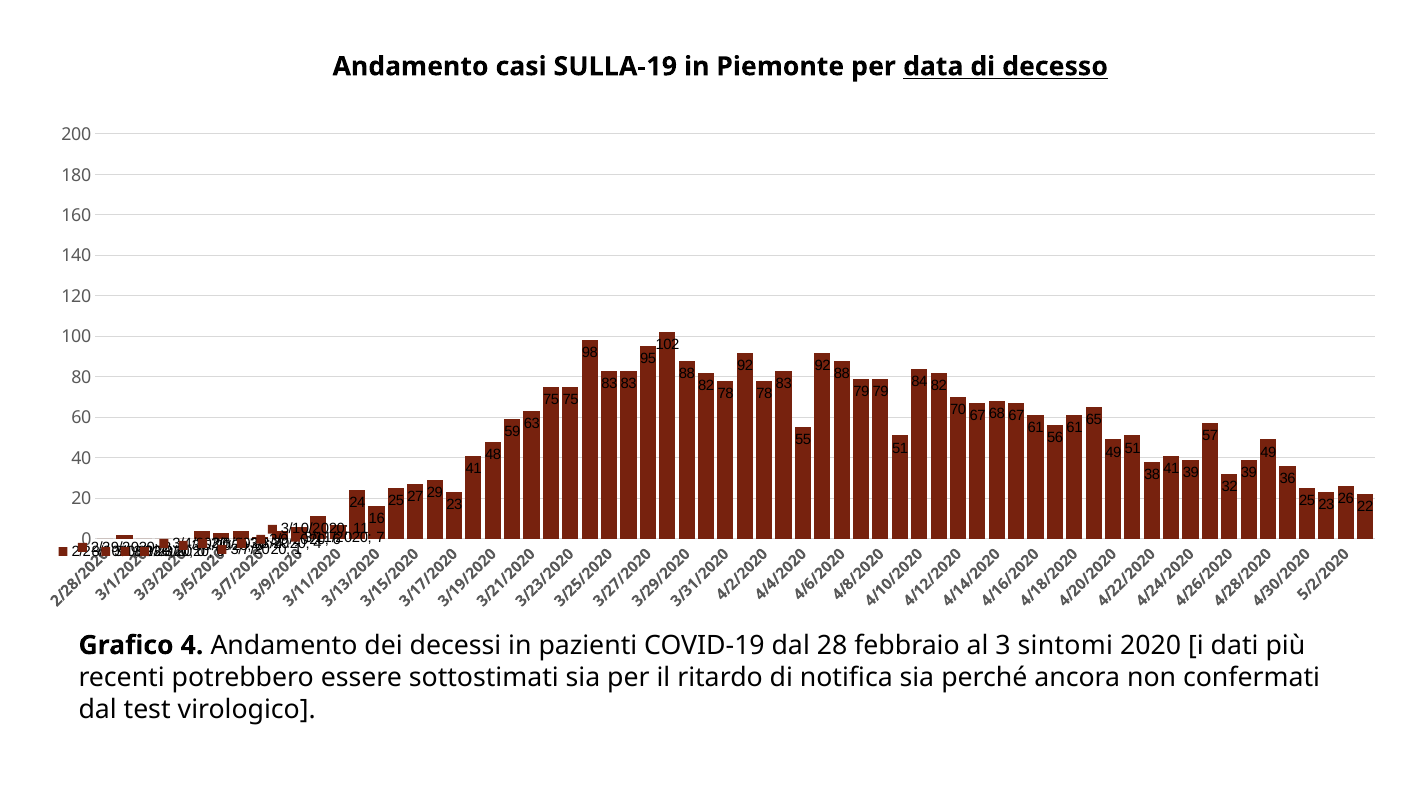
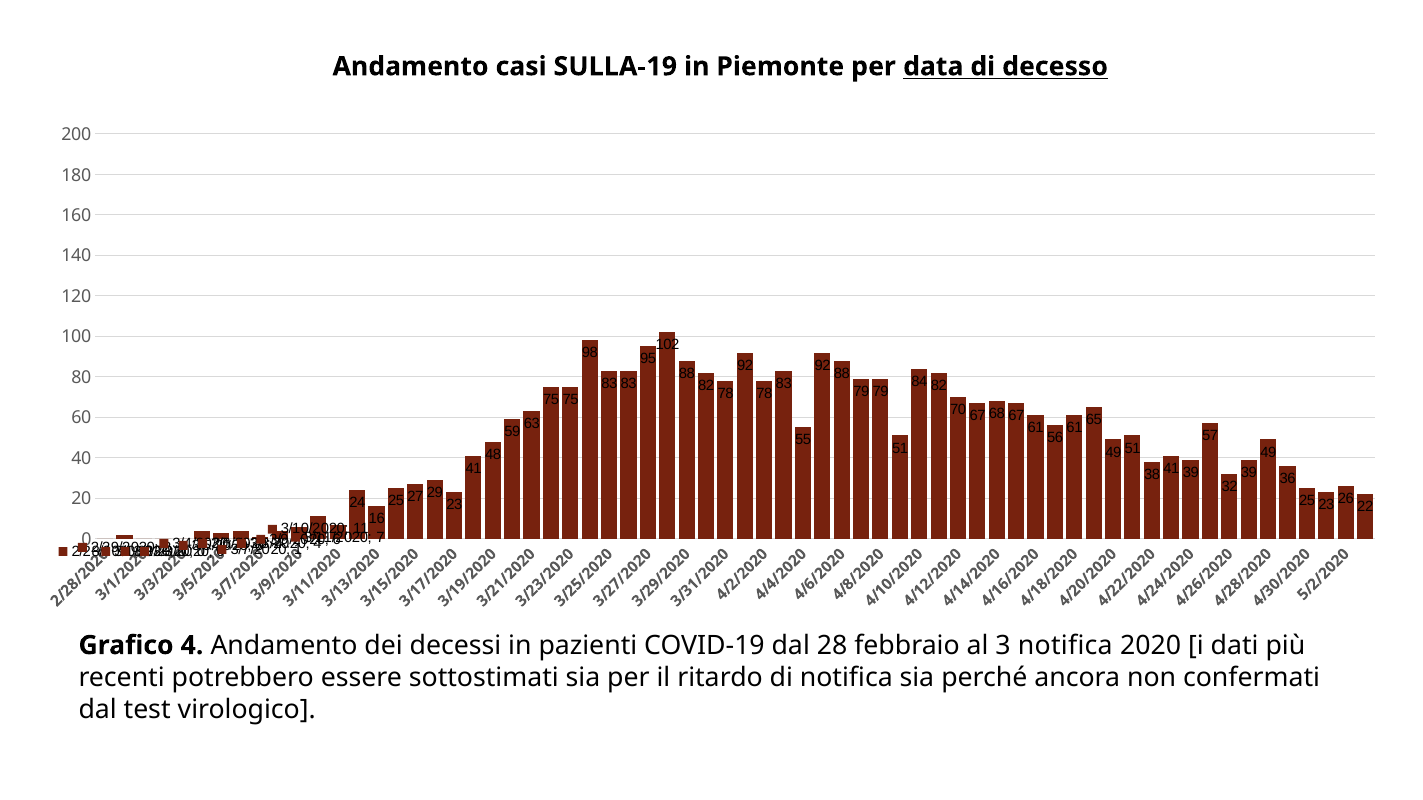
3 sintomi: sintomi -> notifica (1065, 646)
